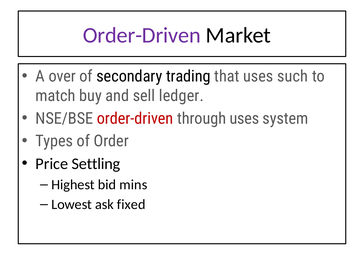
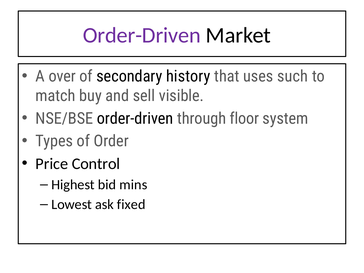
trading: trading -> history (188, 76)
ledger: ledger -> visible (181, 96)
order-driven colour: red -> black (135, 118)
through uses: uses -> floor (244, 118)
Settling: Settling -> Control (96, 164)
